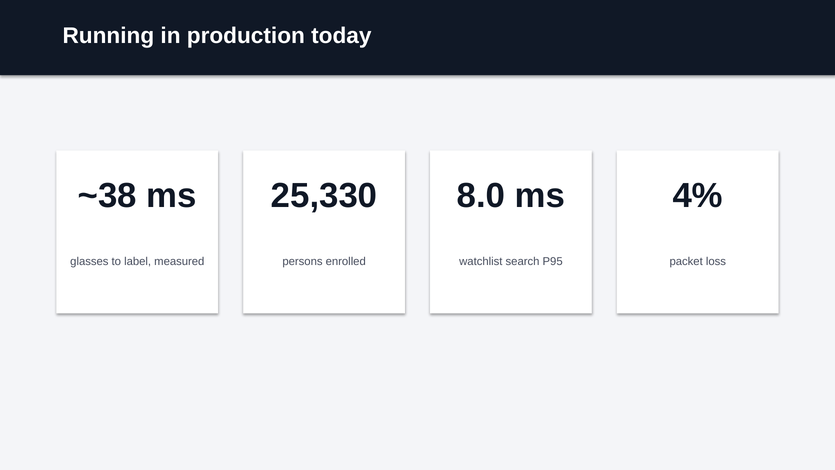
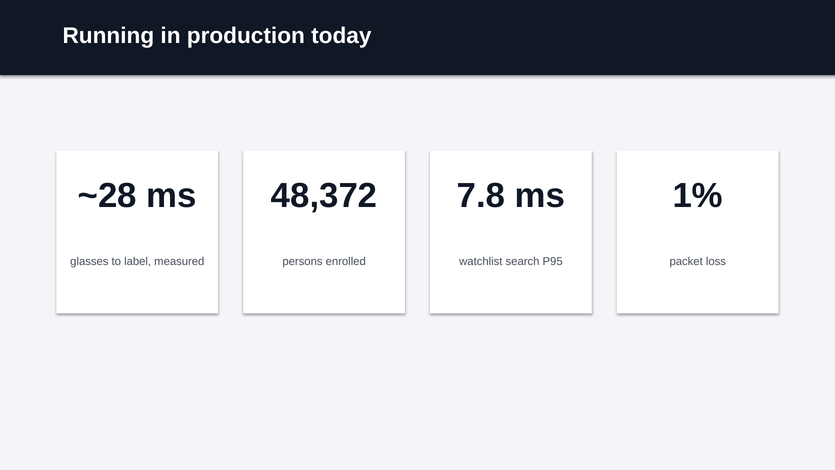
~38: ~38 -> ~28 (107, 195)
25,330: 25,330 -> 48,372 (324, 195)
8.0: 8.0 -> 7.8 (481, 195)
4%: 4% -> 1% (698, 195)
